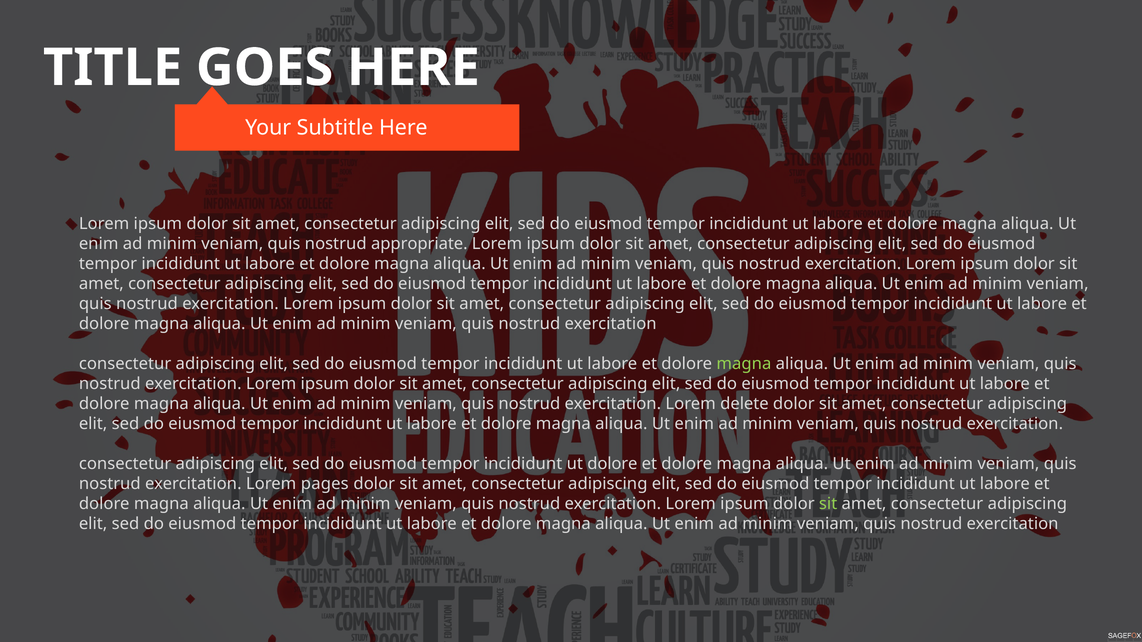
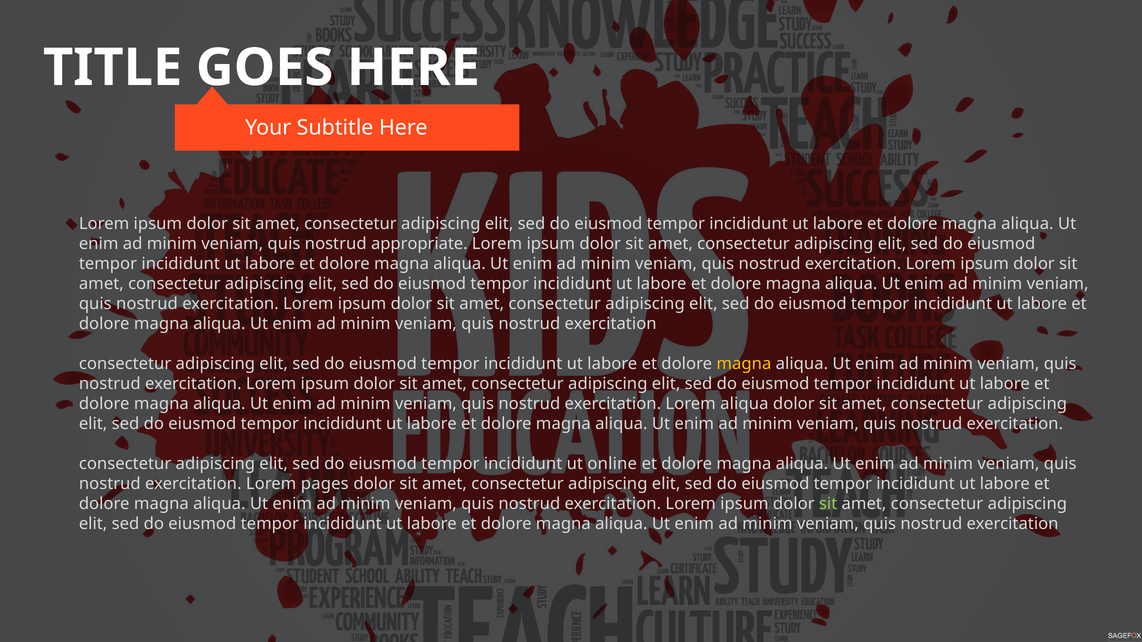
magna colour: light green -> yellow (744, 364)
Lorem delete: delete -> aliqua (744, 404)
ut dolore: dolore -> online (612, 464)
